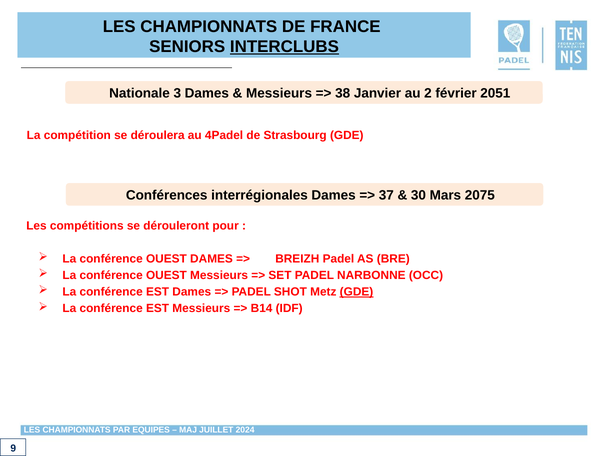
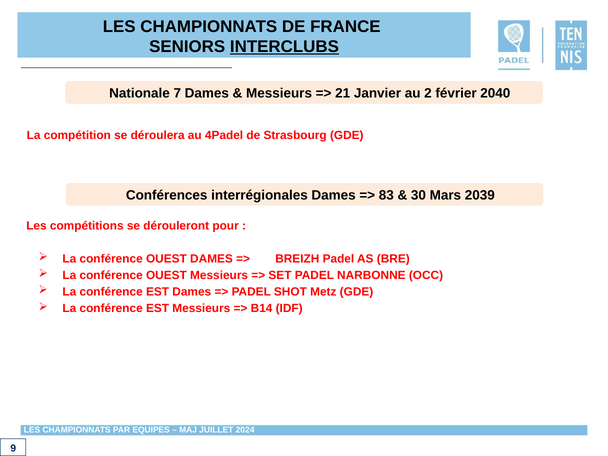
3: 3 -> 7 (177, 93)
38: 38 -> 21 (343, 93)
2051: 2051 -> 2040 (495, 93)
37: 37 -> 83 (386, 195)
2075: 2075 -> 2039 (480, 195)
GDE underline: present -> none (357, 292)
